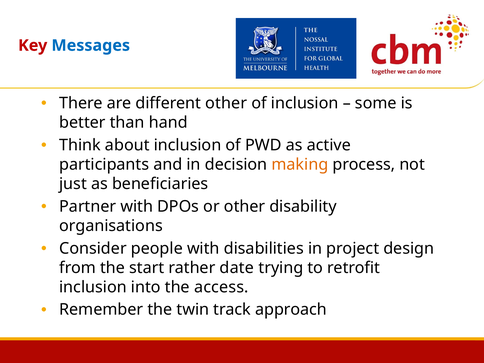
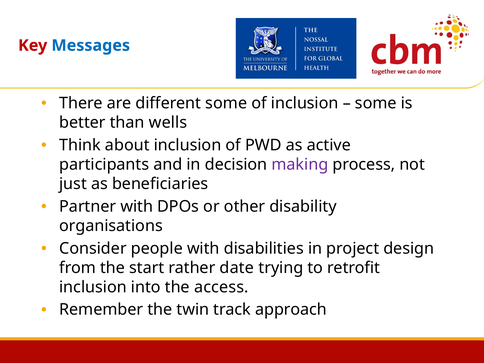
different other: other -> some (226, 103)
hand: hand -> wells (168, 123)
making colour: orange -> purple (300, 164)
